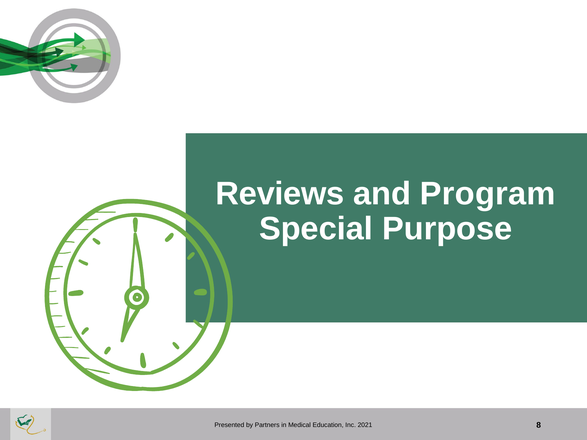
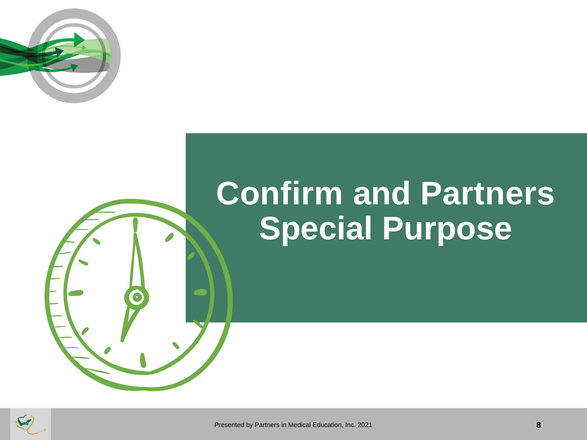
Reviews: Reviews -> Confirm (280, 194)
and Program: Program -> Partners (488, 194)
